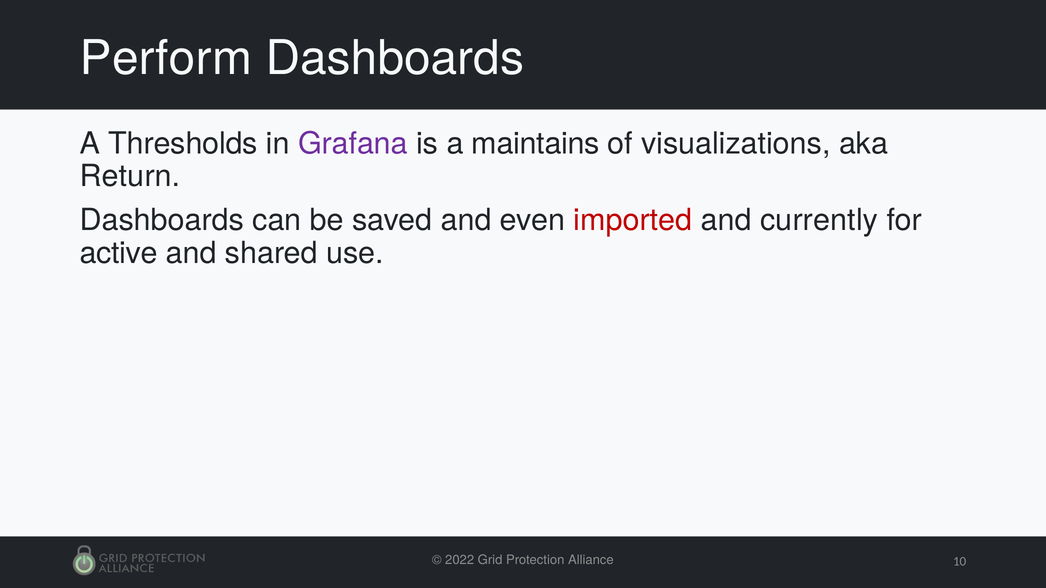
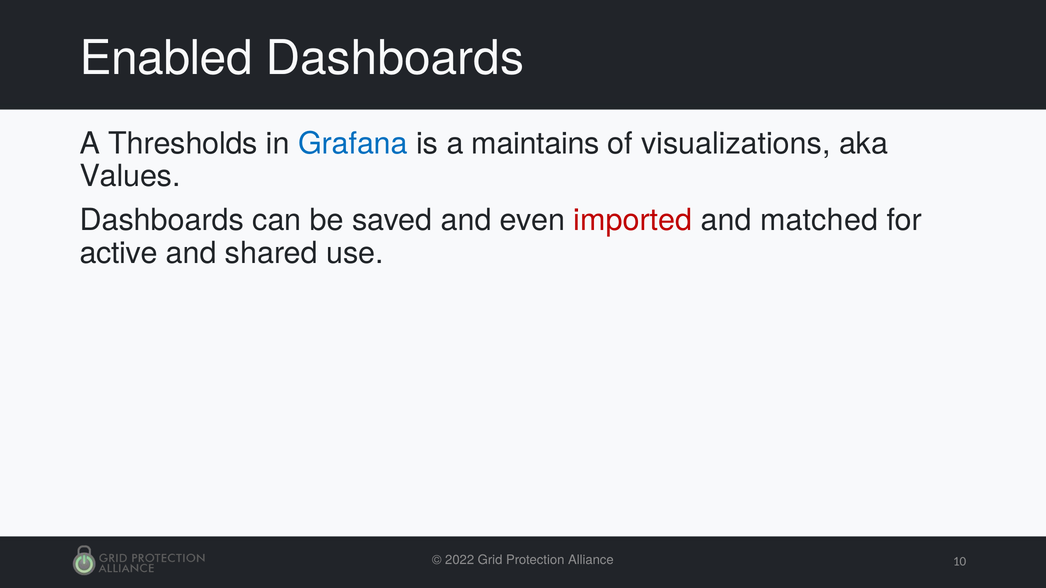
Perform: Perform -> Enabled (166, 59)
Grafana colour: purple -> blue (353, 144)
Return: Return -> Values (130, 177)
currently: currently -> matched (819, 220)
